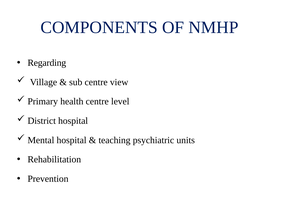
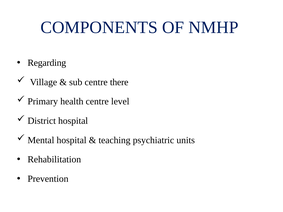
view: view -> there (119, 82)
